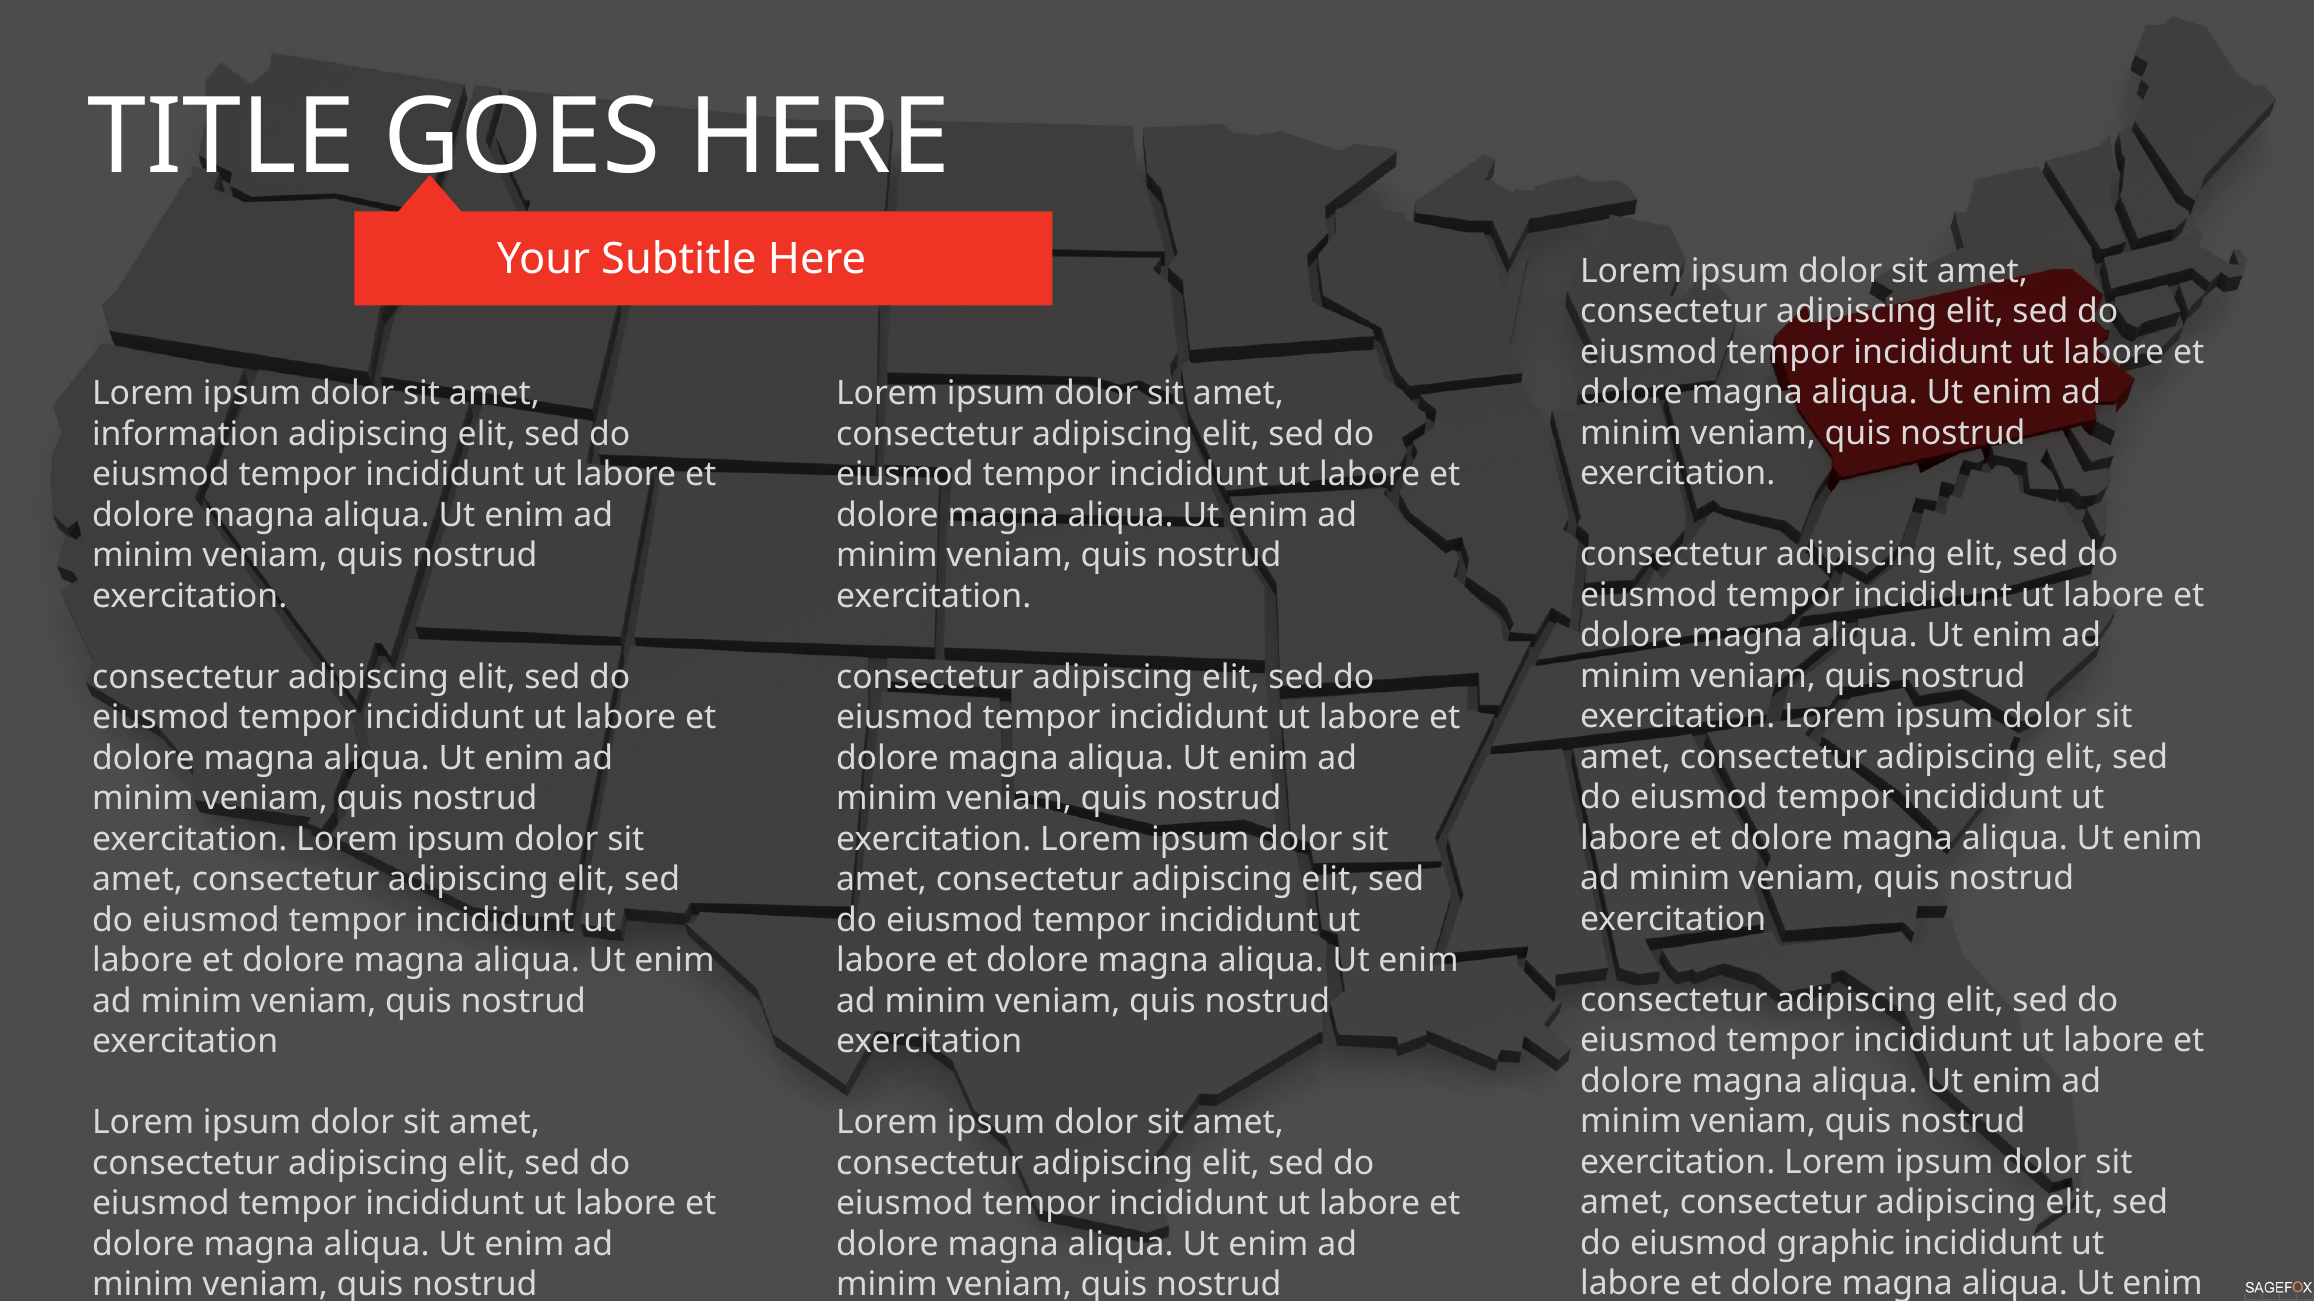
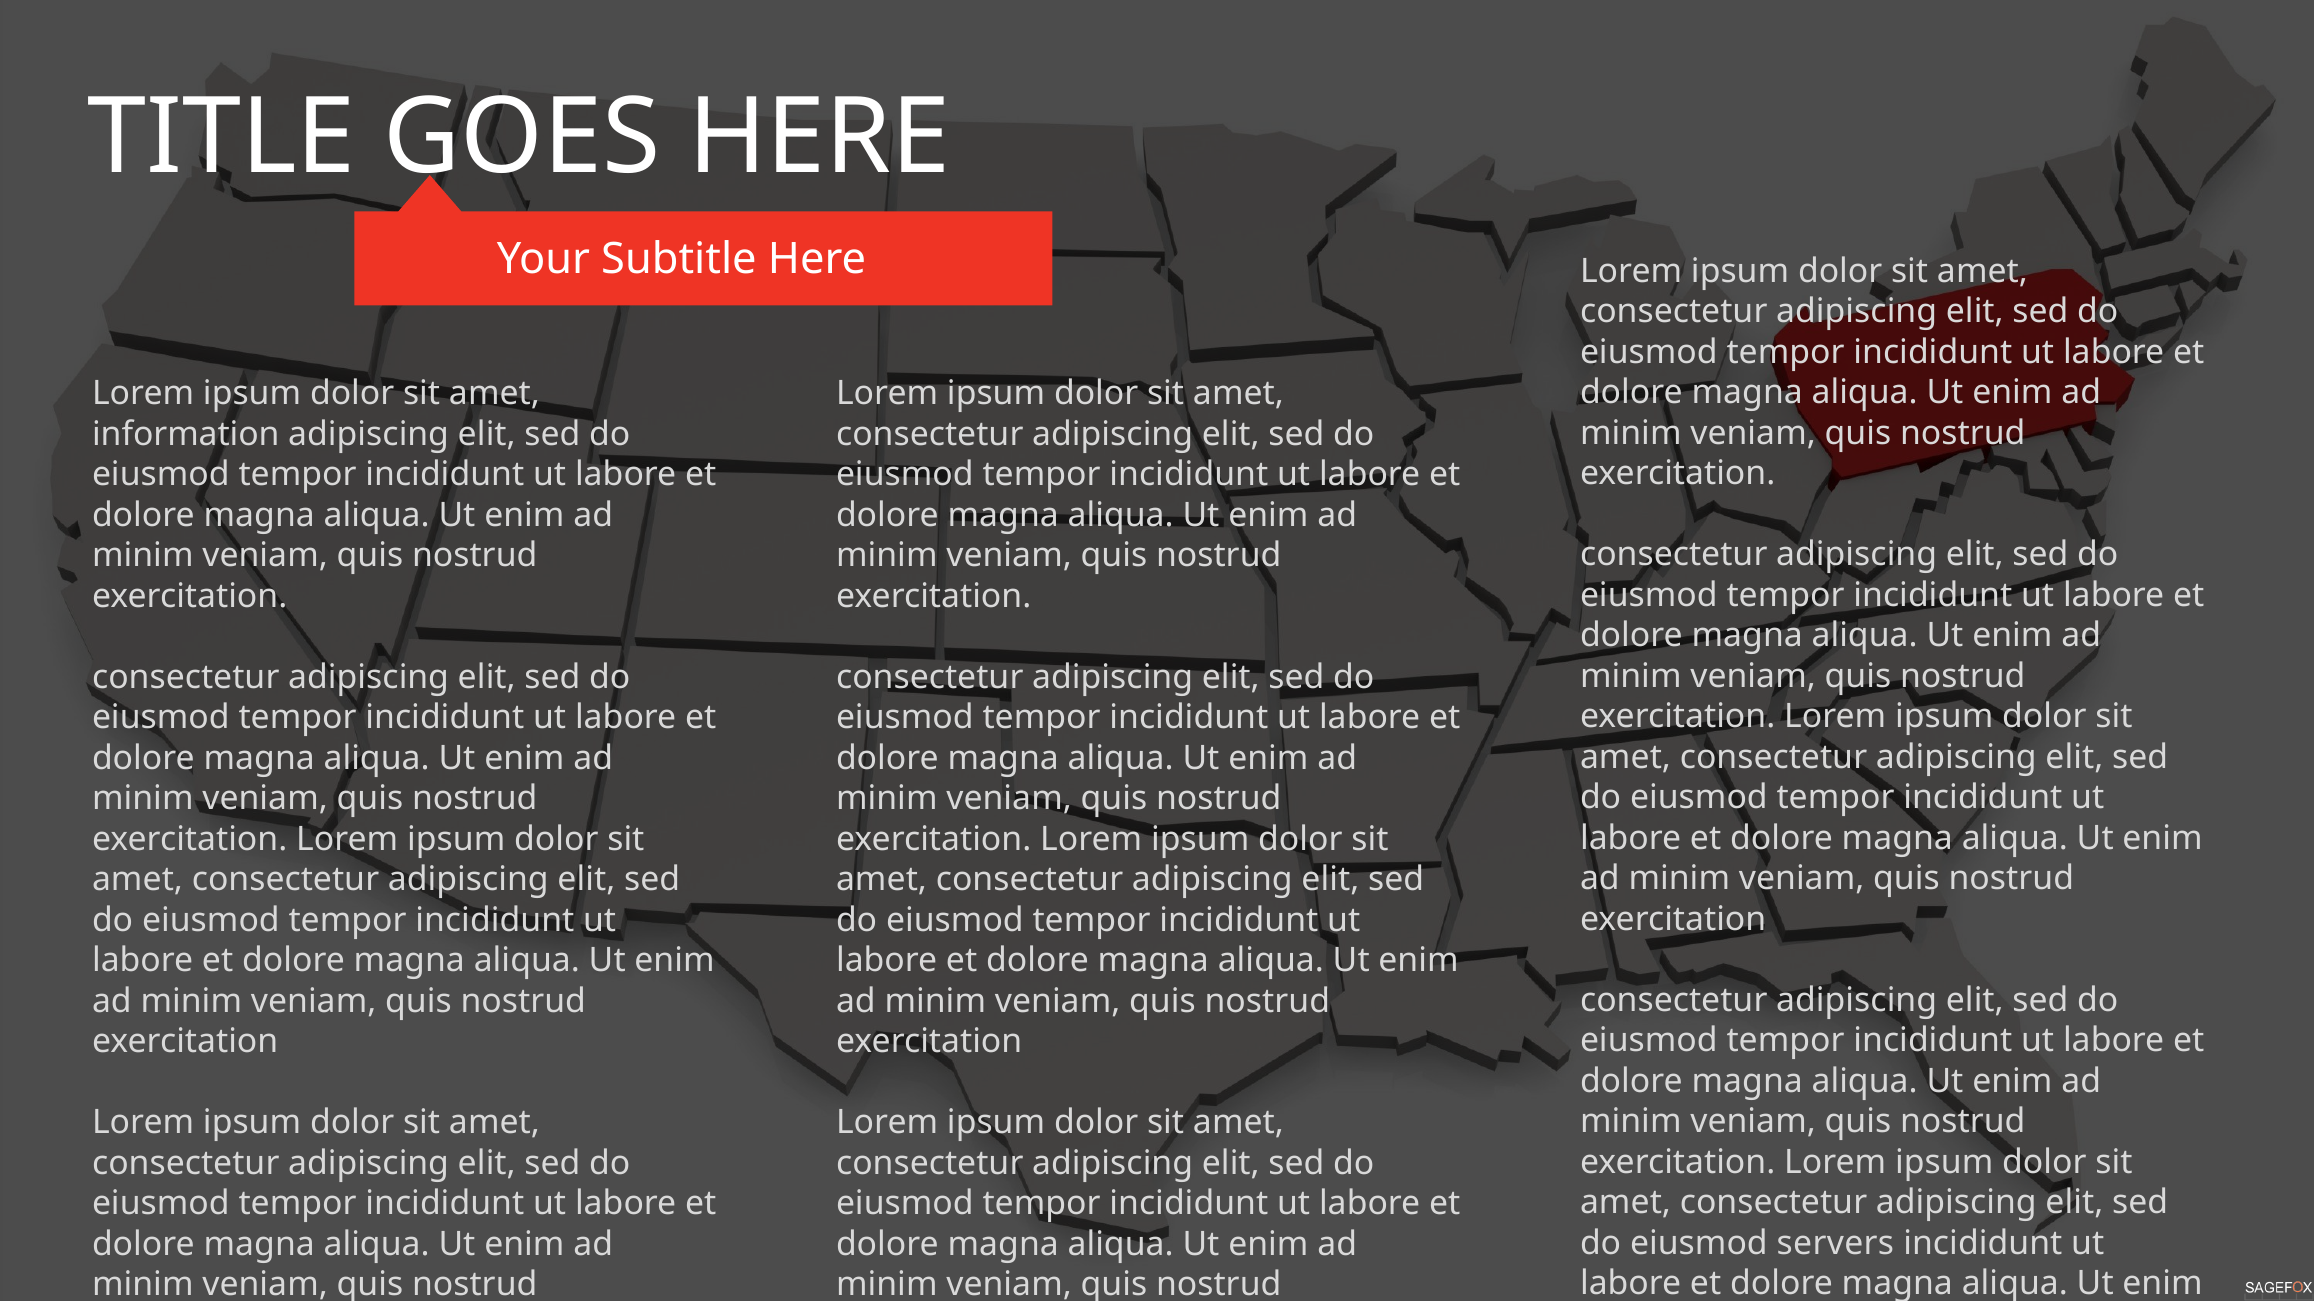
graphic: graphic -> servers (1835, 1244)
